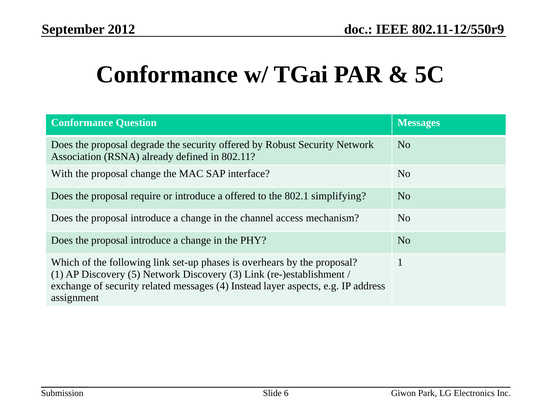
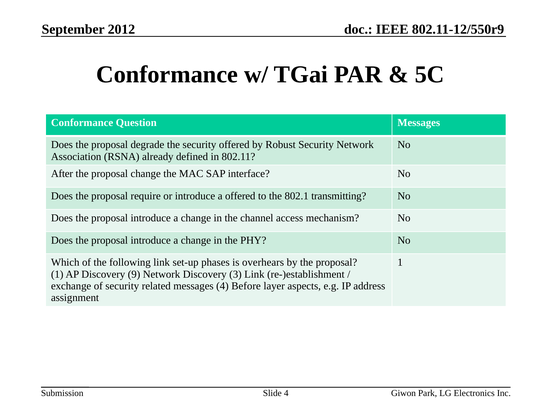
With: With -> After (62, 174)
simplifying: simplifying -> transmitting (339, 196)
5: 5 -> 9 (134, 274)
Instead: Instead -> Before (246, 286)
Slide 6: 6 -> 4 (286, 393)
